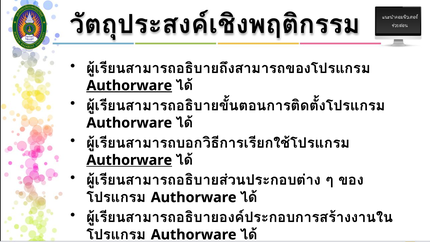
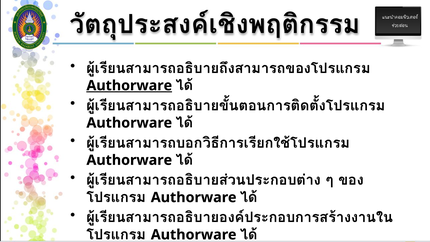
Authorware underline: present -> none (129, 160)
